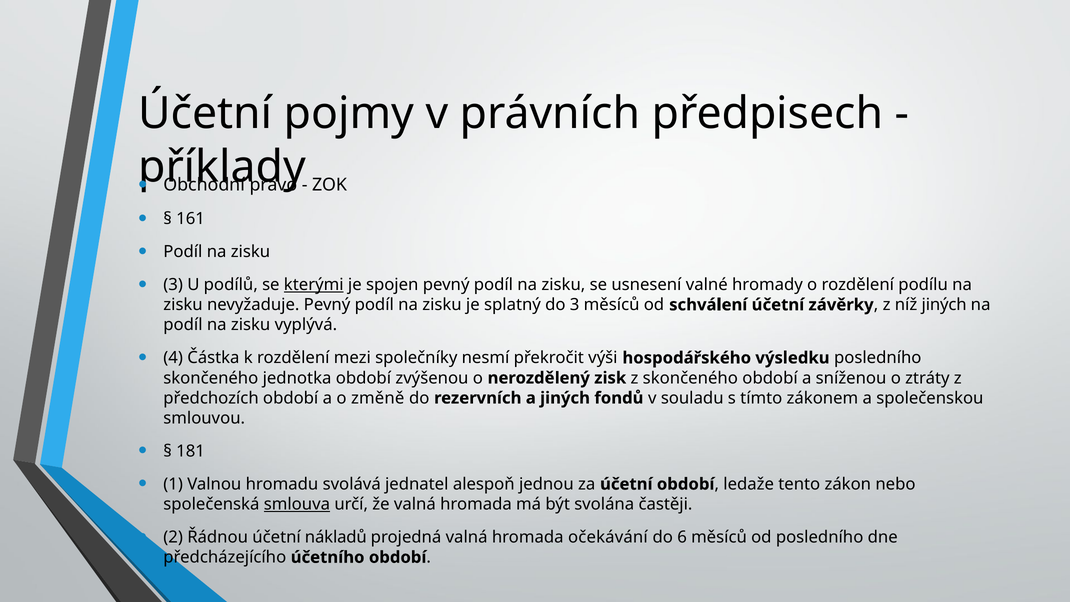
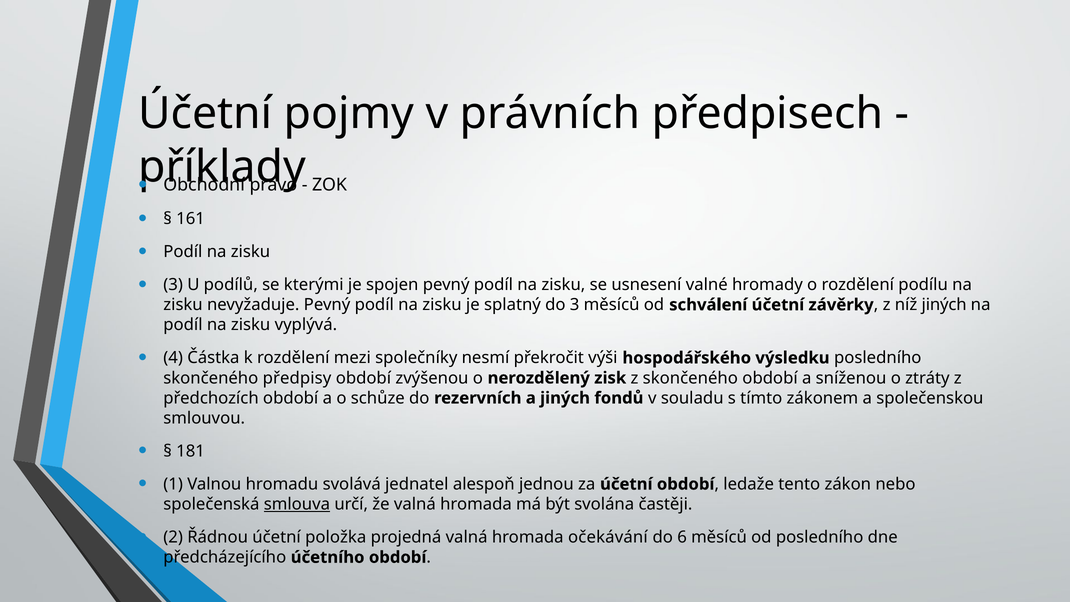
kterými underline: present -> none (314, 285)
jednotka: jednotka -> předpisy (297, 378)
změně: změně -> schůze (378, 398)
nákladů: nákladů -> položka (336, 537)
